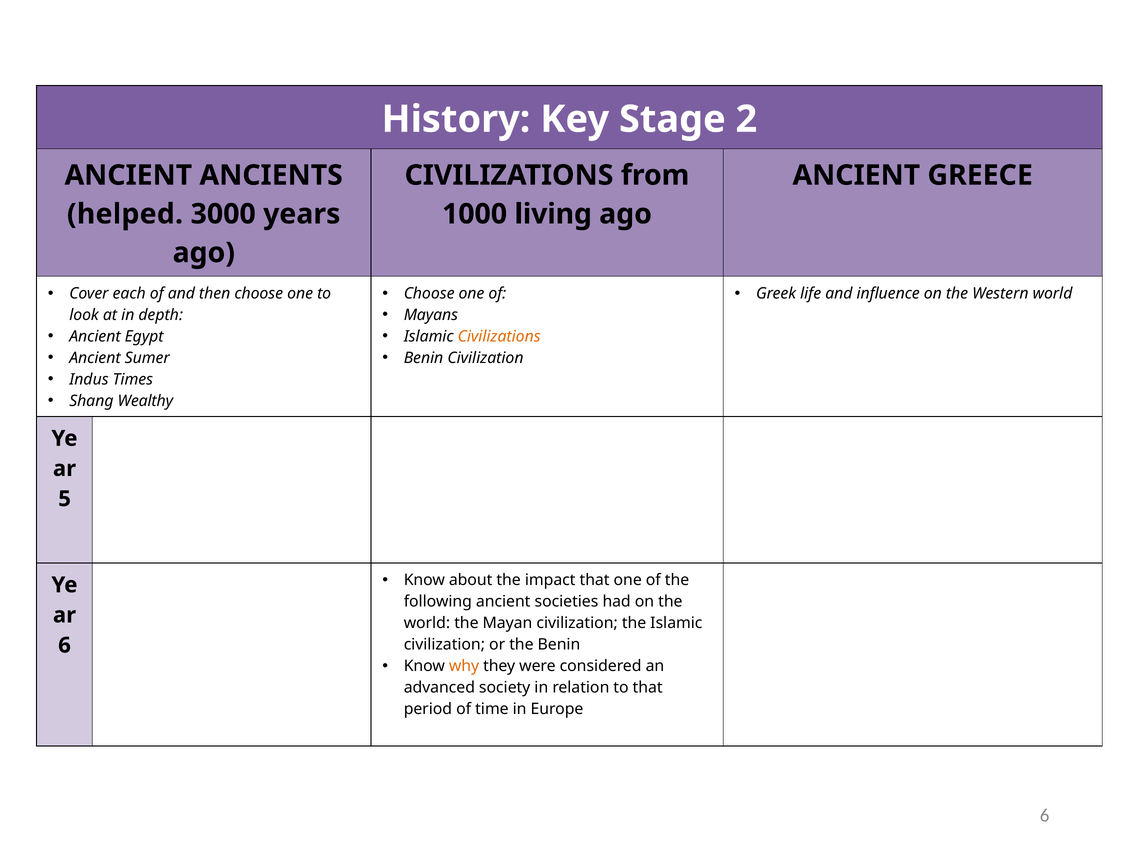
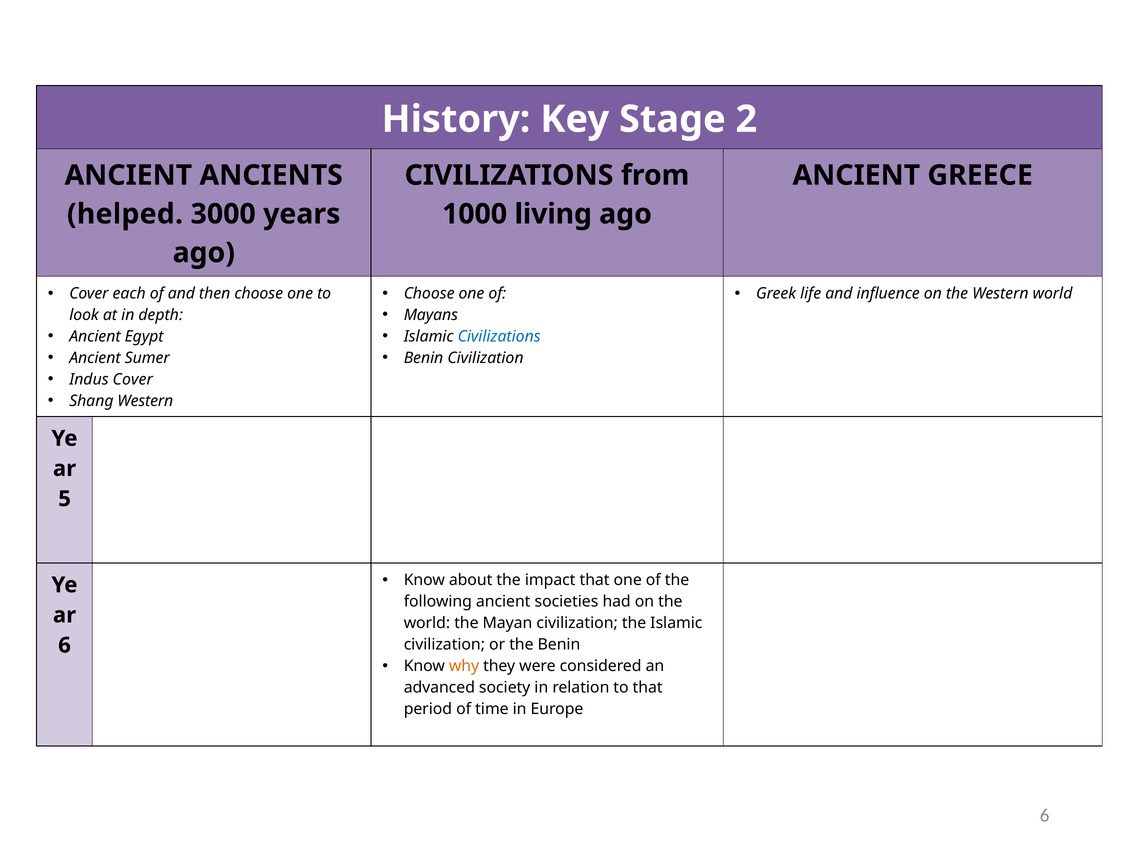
Civilizations colour: orange -> blue (499, 337)
Indus Times: Times -> Cover (133, 380)
Shang Wealthy: Wealthy -> Western (145, 401)
